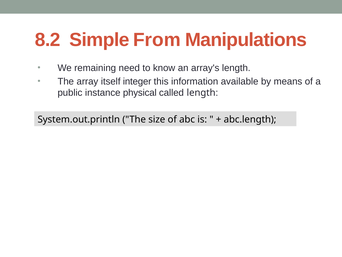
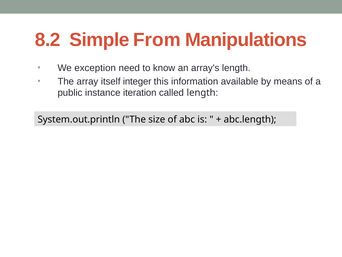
remaining: remaining -> exception (95, 68)
physical: physical -> iteration (140, 93)
